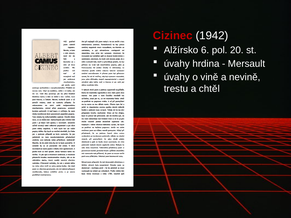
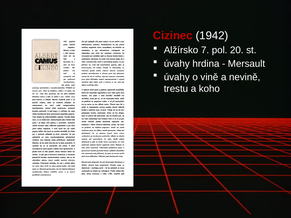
6: 6 -> 7 (205, 50)
chtěl: chtěl -> koho (209, 89)
